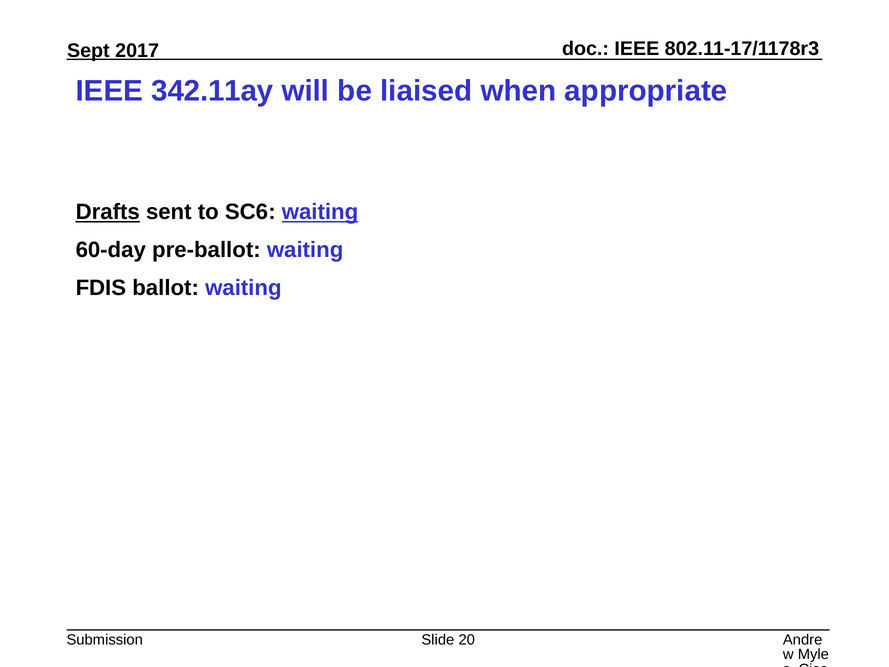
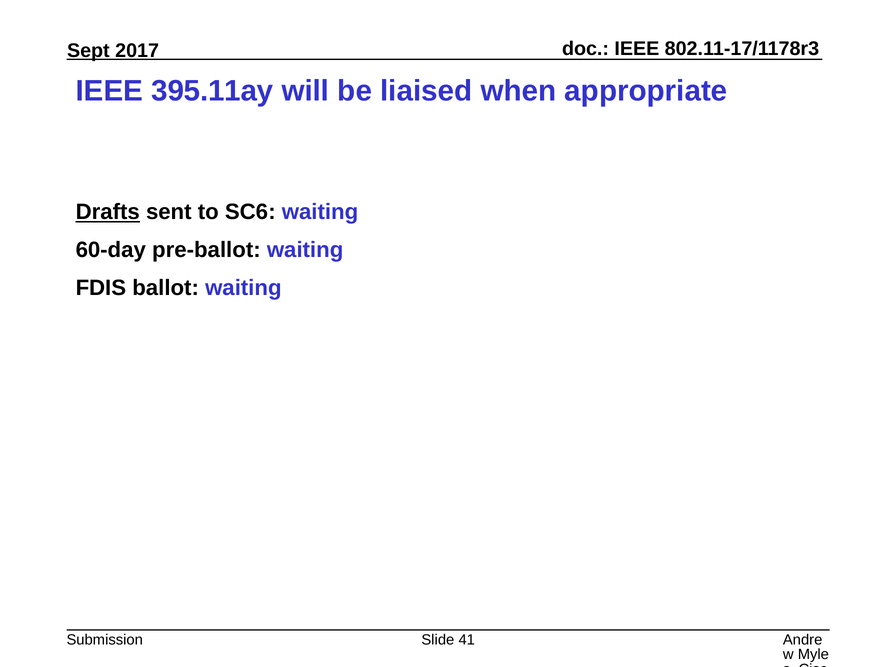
342.11ay: 342.11ay -> 395.11ay (212, 91)
waiting underline: present -> none (320, 212)
20: 20 -> 41 (467, 639)
